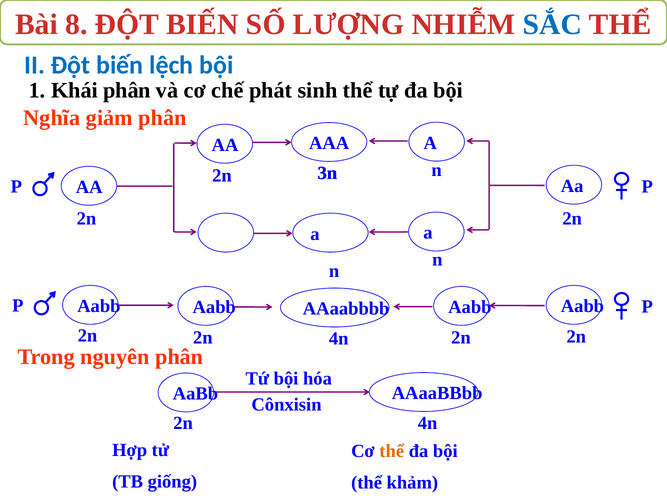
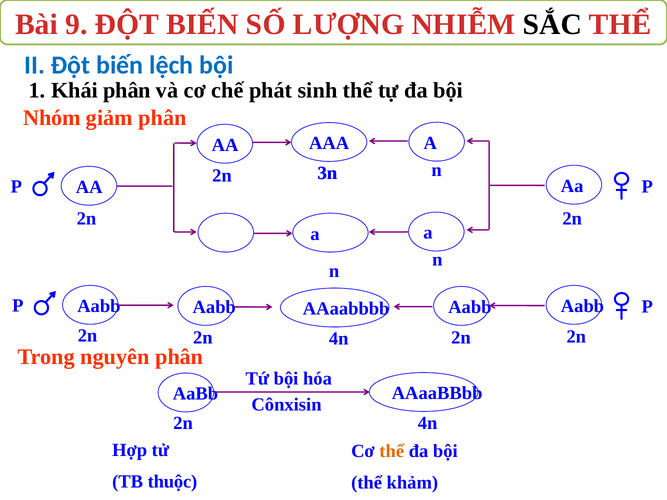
8: 8 -> 9 (76, 24)
SẮC colour: blue -> black (552, 24)
Nghĩa: Nghĩa -> Nhóm (52, 118)
giống: giống -> thuộc (172, 482)
